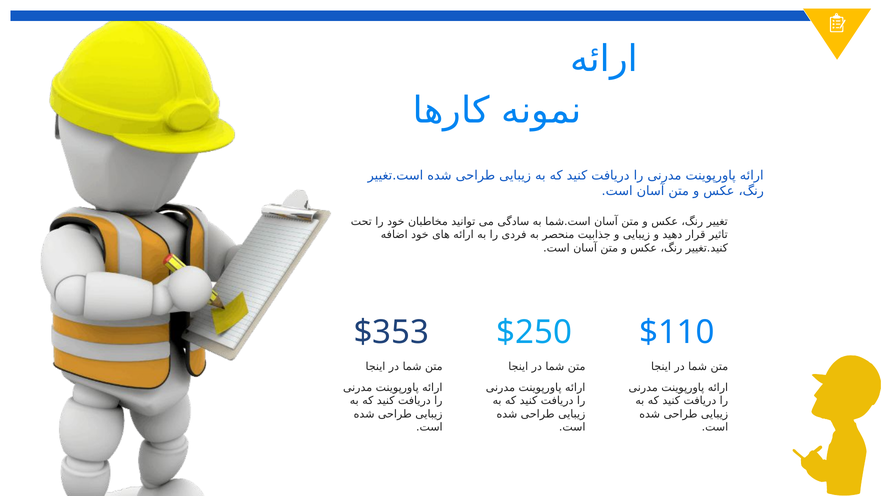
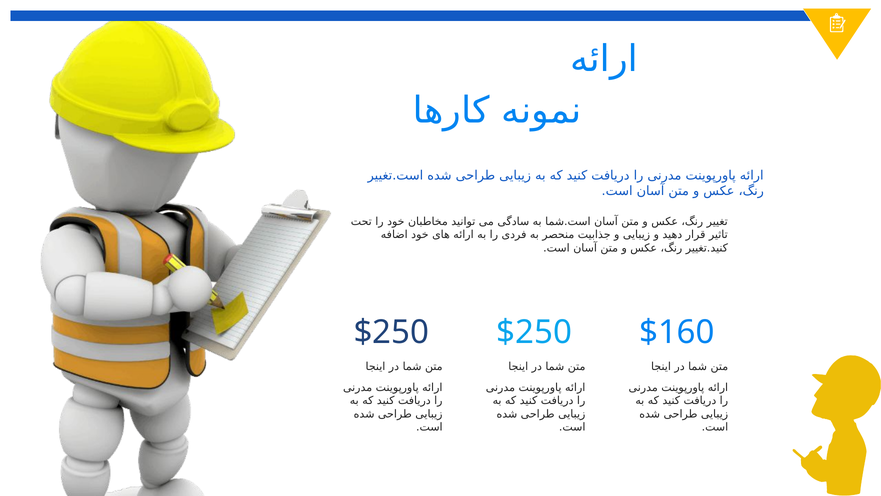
$353: $353 -> $250 (391, 332)
$110: $110 -> $160 (677, 332)
